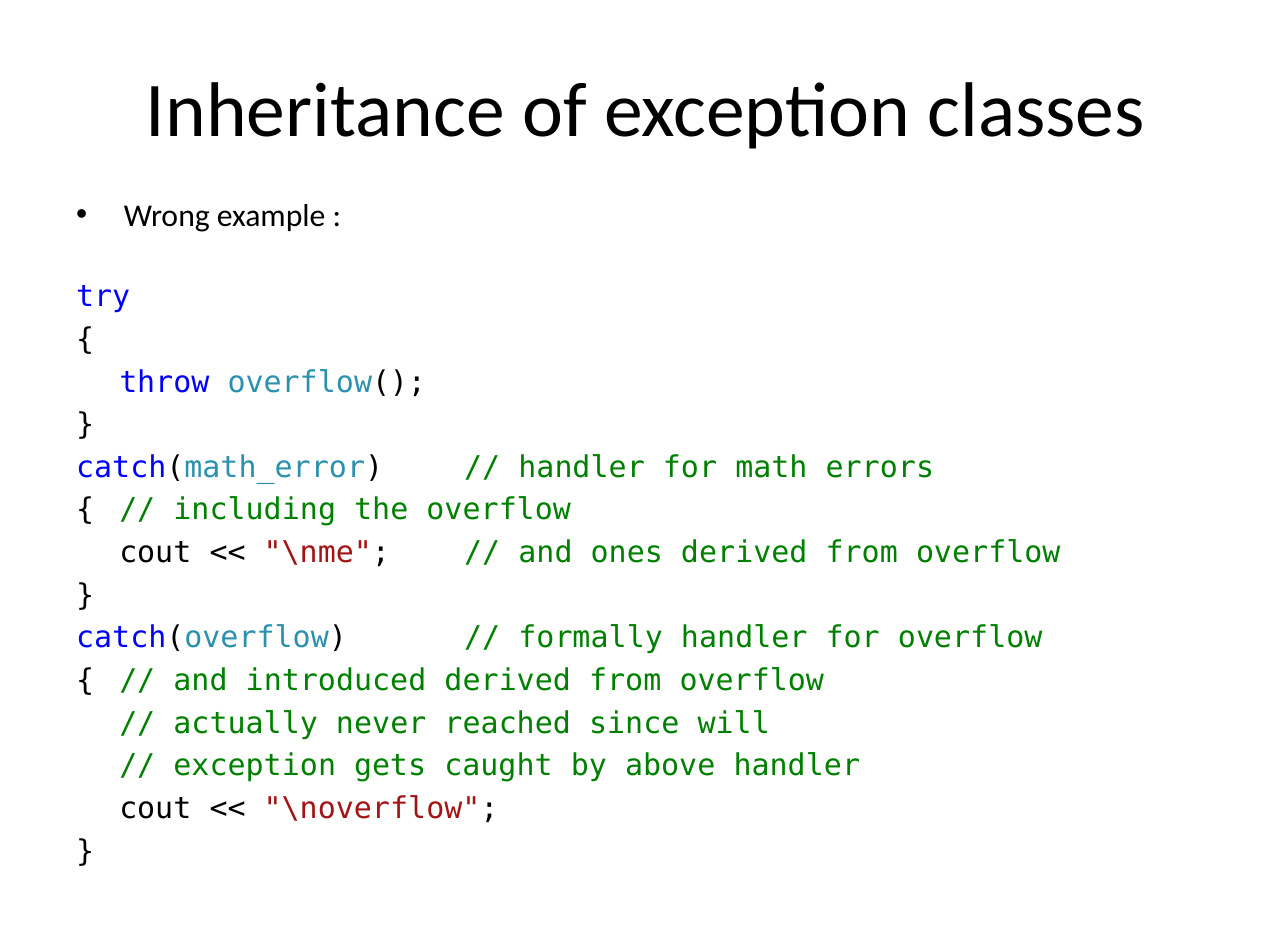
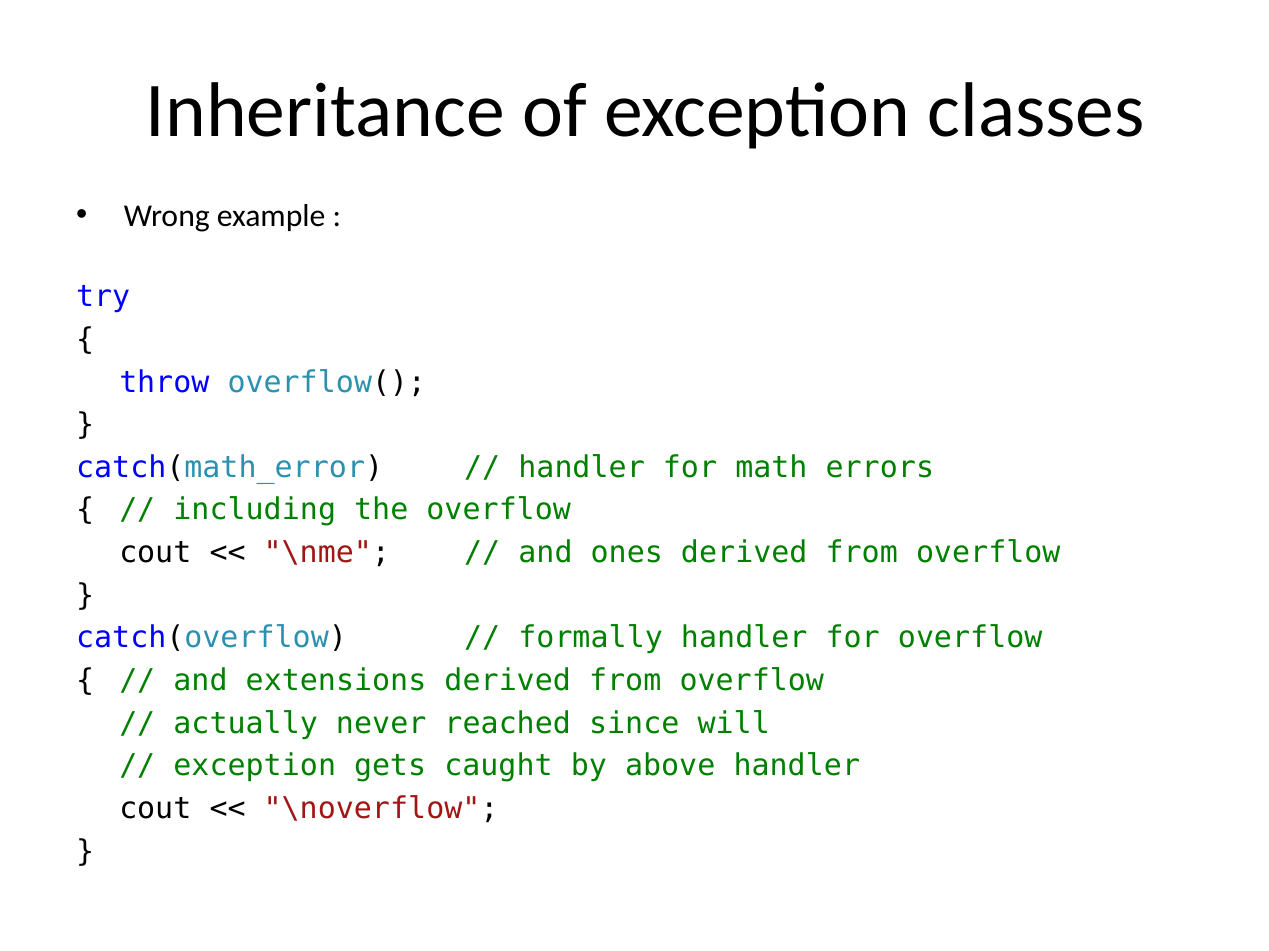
introduced: introduced -> extensions (336, 681)
